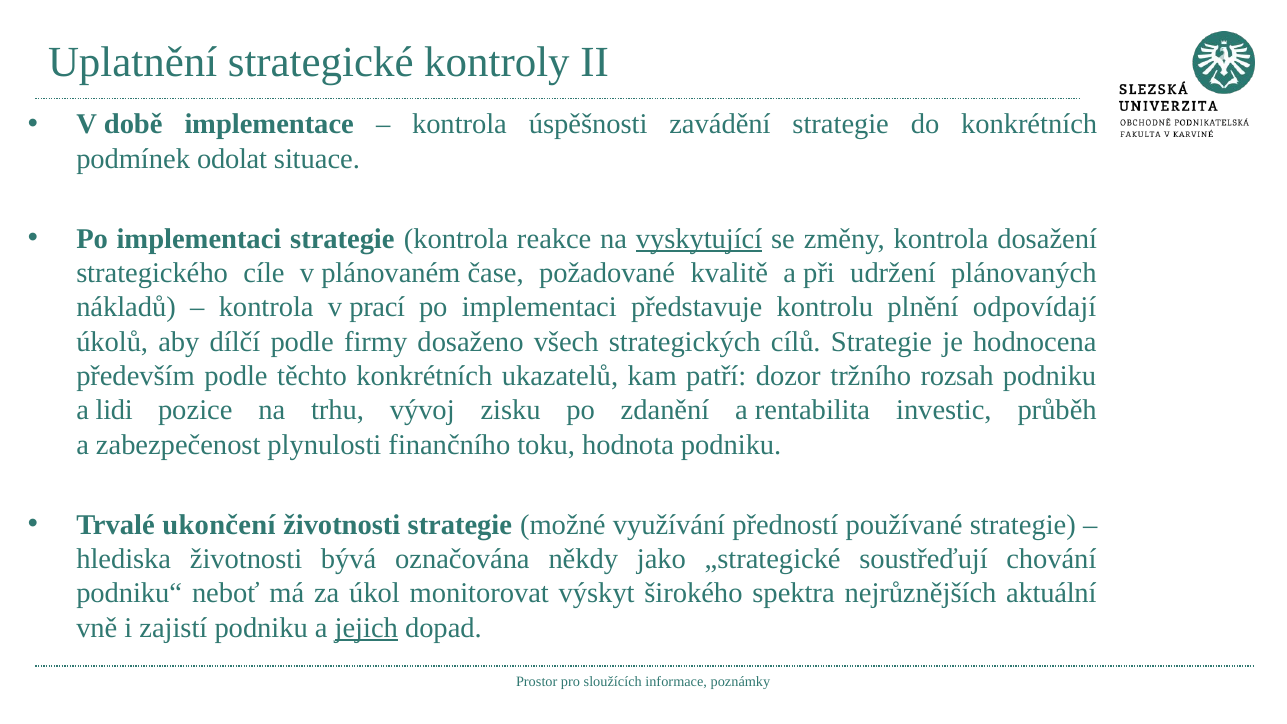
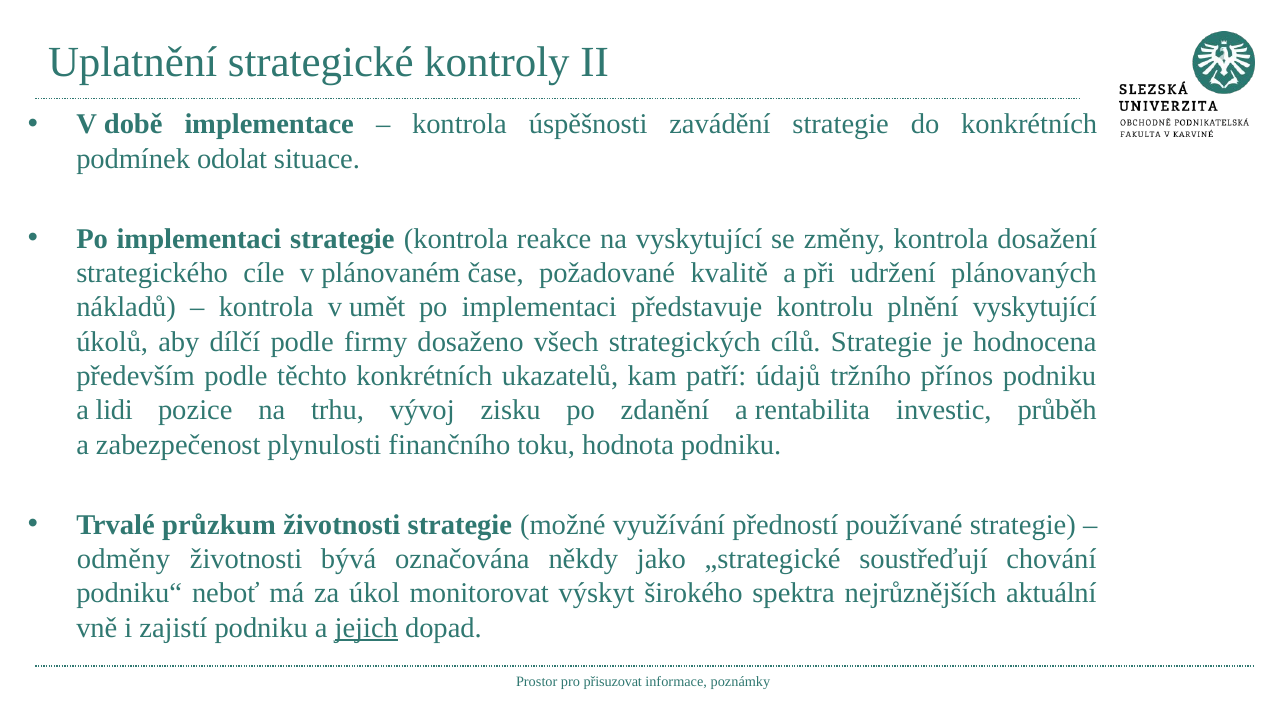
vyskytující underline: present -> none (699, 239)
prací: prací -> umět (377, 308)
plnění odpovídají: odpovídají -> vyskytující (1035, 308)
dozor: dozor -> údajů (788, 376)
rozsah: rozsah -> přínos (957, 376)
ukončení: ukončení -> průzkum (219, 525)
hlediska: hlediska -> odměny (124, 559)
sloužících: sloužících -> přisuzovat (613, 682)
